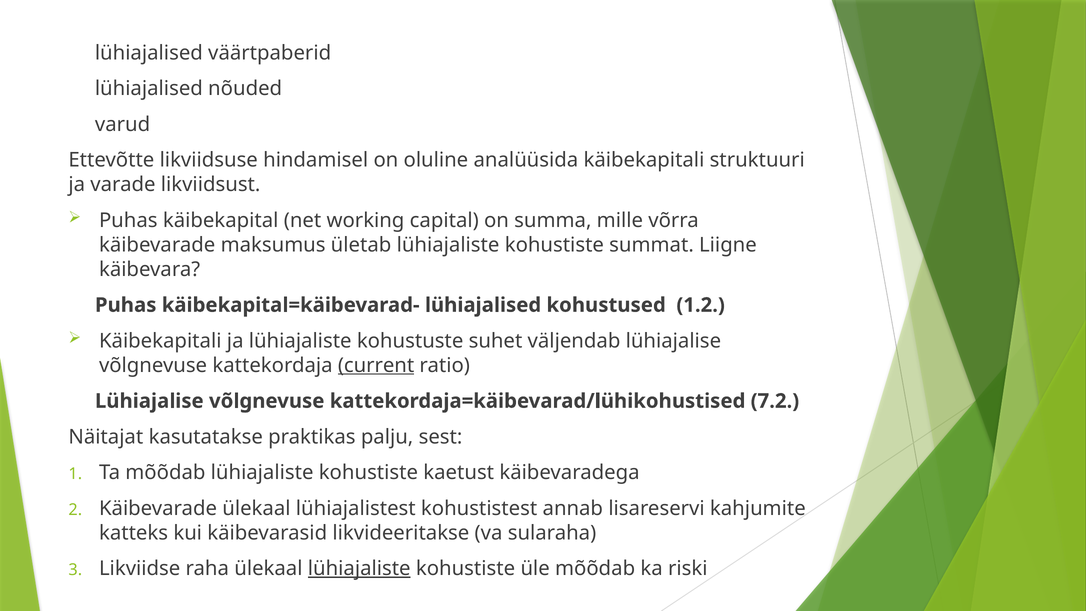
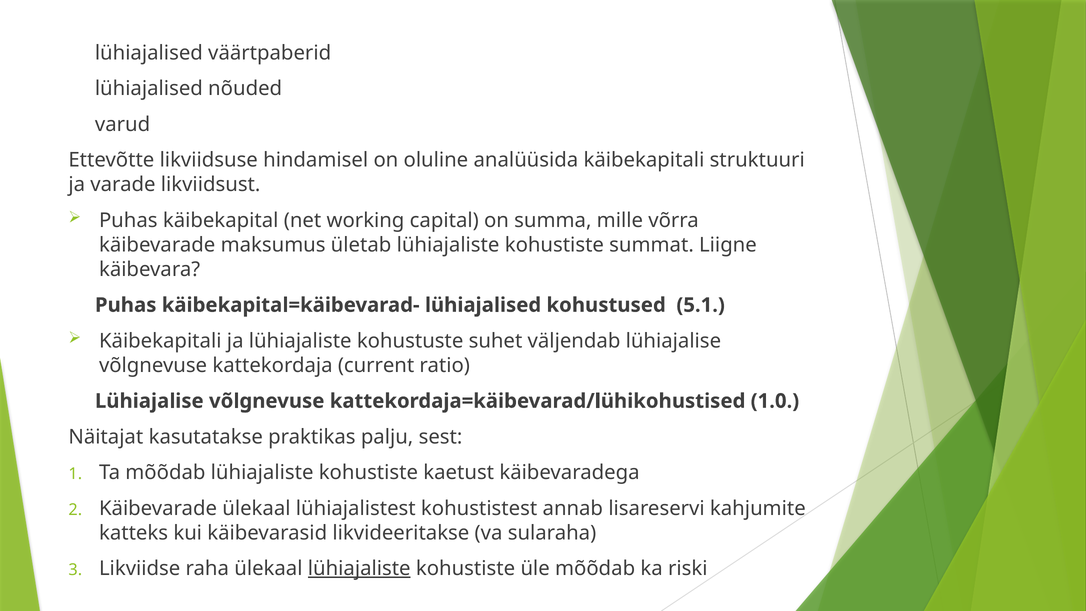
1.2: 1.2 -> 5.1 (701, 305)
current underline: present -> none (376, 365)
7.2: 7.2 -> 1.0 (775, 401)
